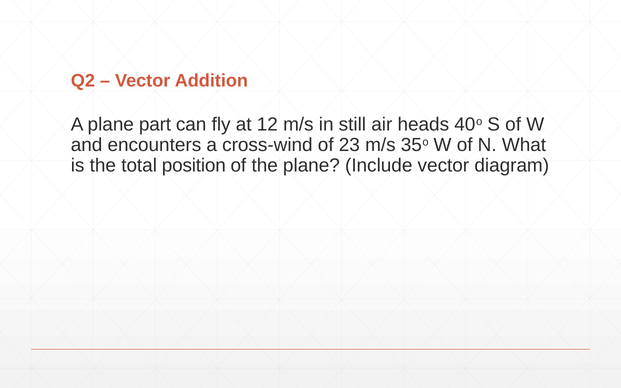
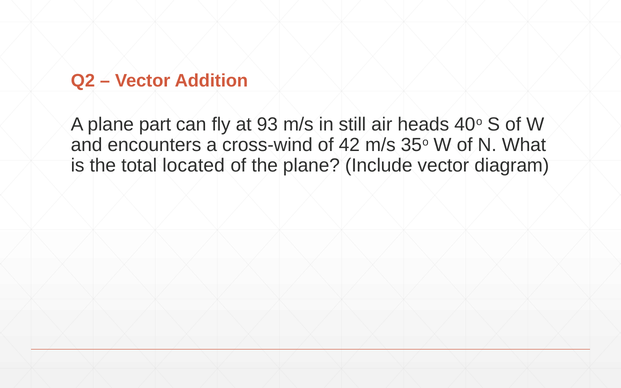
12: 12 -> 93 (267, 125)
23: 23 -> 42 (349, 145)
position: position -> located (194, 166)
